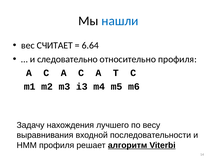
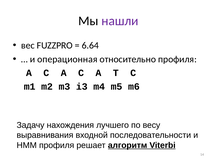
нашли colour: blue -> purple (120, 21)
СЧИТАЕТ: СЧИТАЕТ -> FUZZPRO (55, 46)
следовательно: следовательно -> операционная (67, 60)
